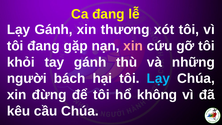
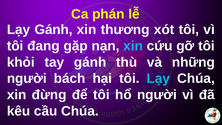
Ca đang: đang -> phán (108, 14)
xin colour: pink -> light blue (133, 46)
hổ không: không -> người (157, 95)
